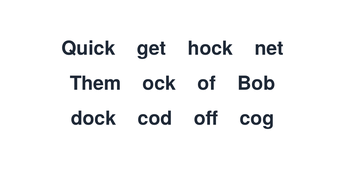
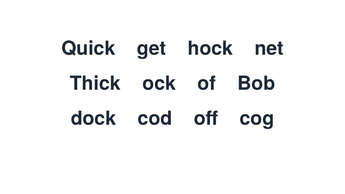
Them: Them -> Thick (95, 84)
